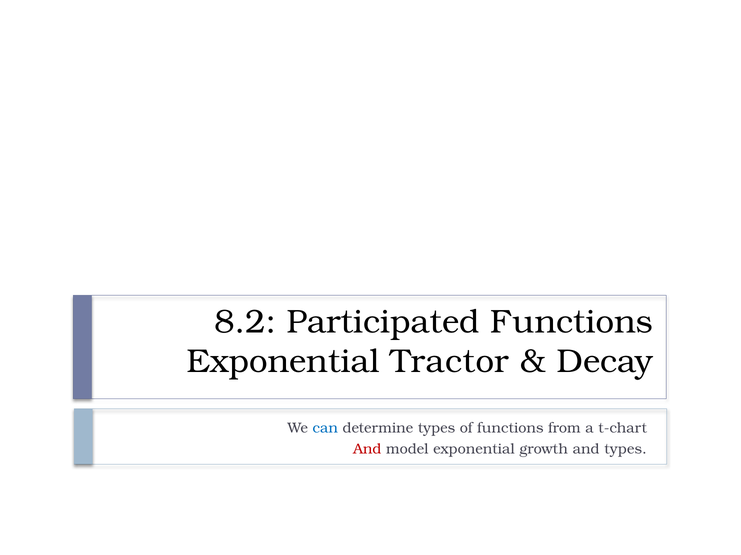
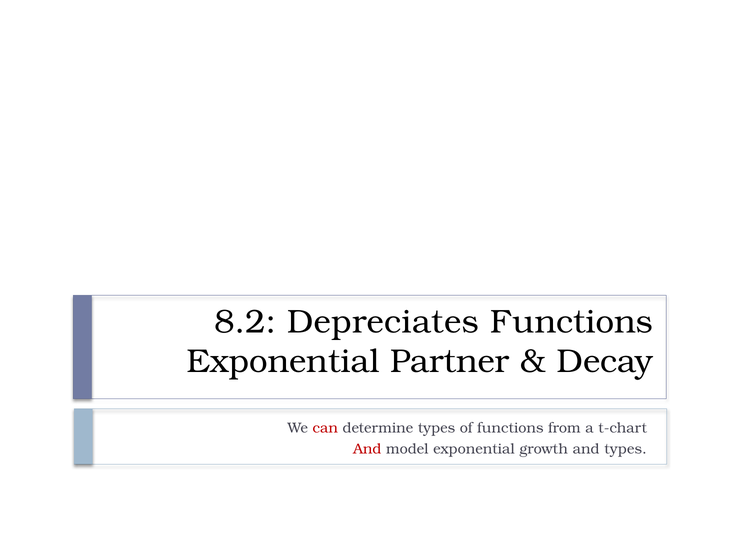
Participated: Participated -> Depreciates (383, 322)
Tractor: Tractor -> Partner (450, 362)
can colour: blue -> red (325, 429)
